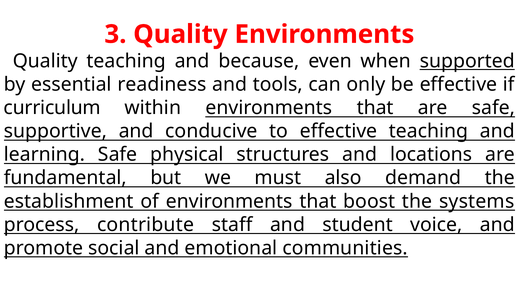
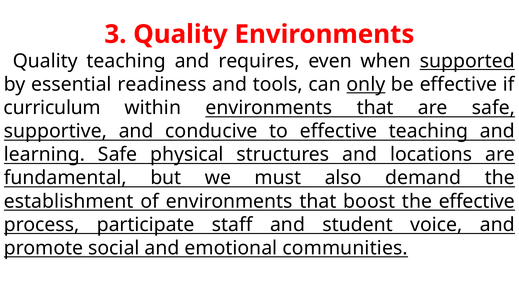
because: because -> requires (259, 61)
only underline: none -> present (366, 84)
the systems: systems -> effective (477, 201)
contribute: contribute -> participate (146, 225)
